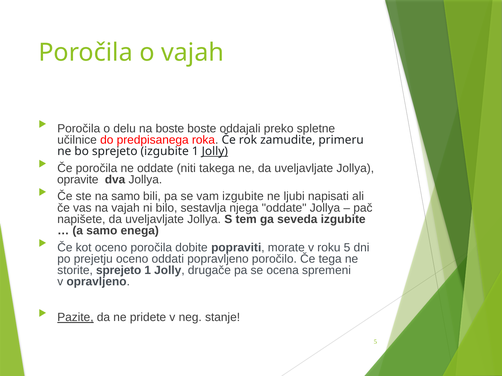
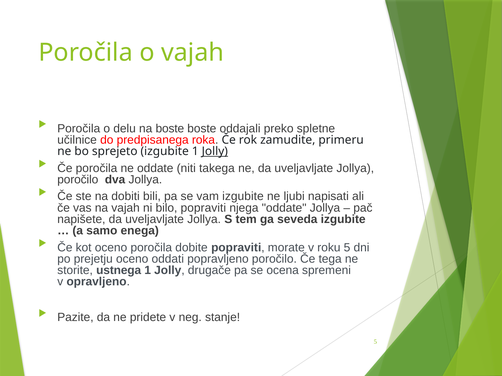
opravite: opravite -> poročilo (78, 180)
na samo: samo -> dobiti (126, 197)
bilo sestavlja: sestavlja -> popraviti (203, 208)
storite sprejeto: sprejeto -> ustnega (119, 271)
Pazite underline: present -> none (75, 318)
